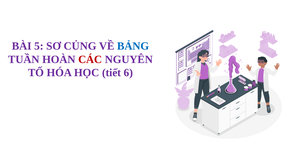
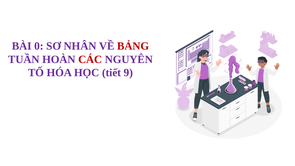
5: 5 -> 0 (39, 46)
CỦNG: CỦNG -> NHÂN (80, 46)
BẢNG colour: blue -> red (133, 46)
6: 6 -> 9 (128, 73)
